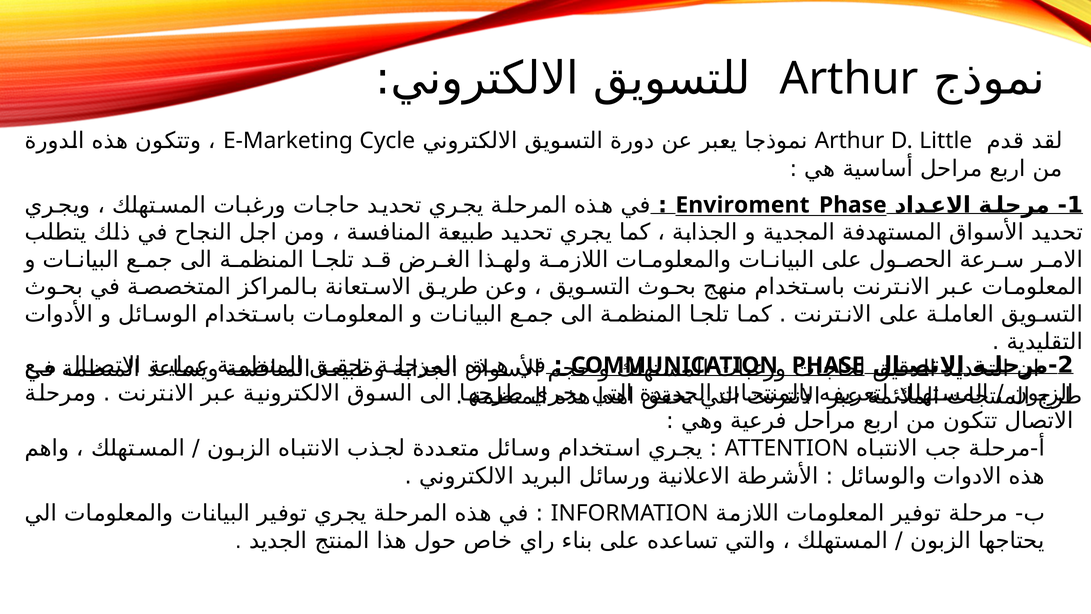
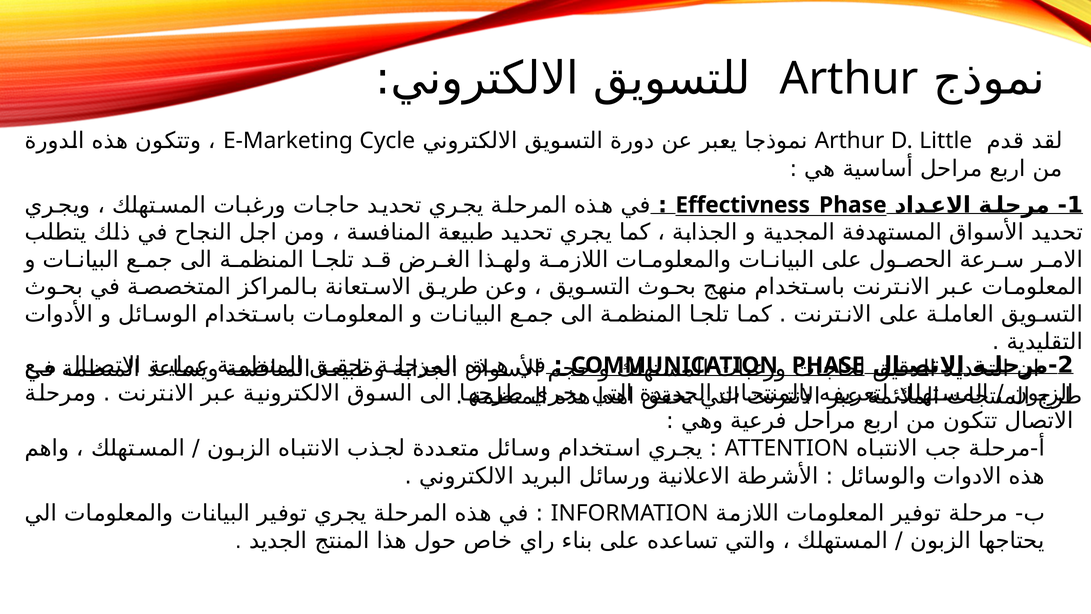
Enviroment: Enviroment -> Effectivness (743, 205)
